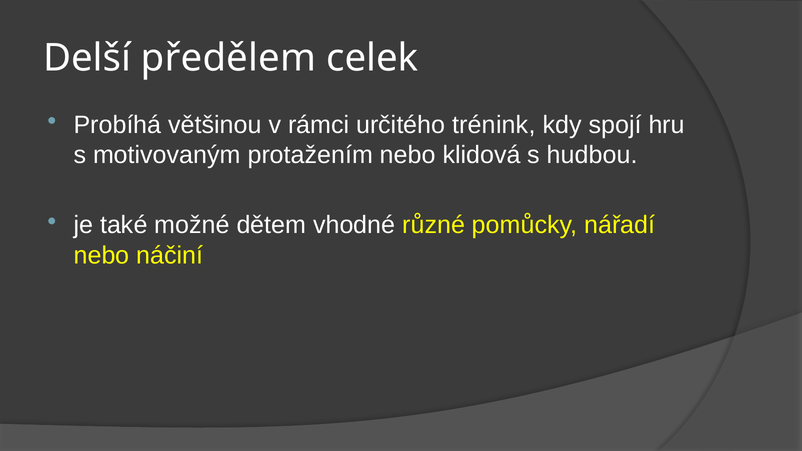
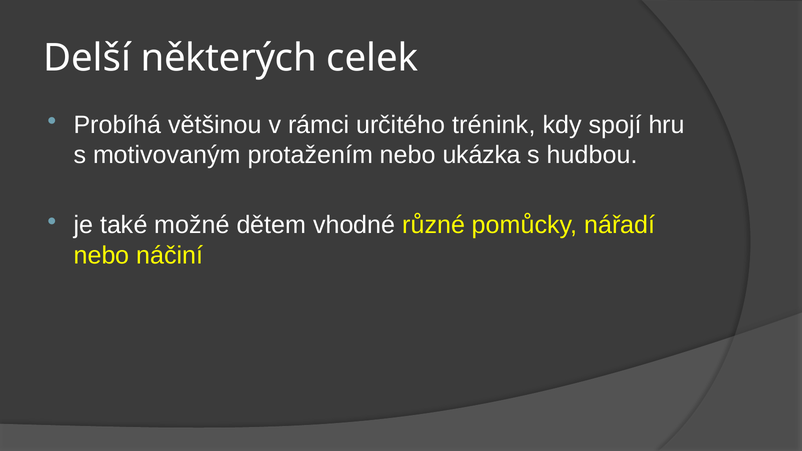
předělem: předělem -> některých (229, 58)
klidová: klidová -> ukázka (482, 155)
